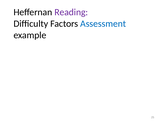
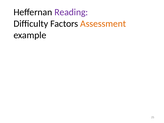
Assessment colour: blue -> orange (103, 24)
